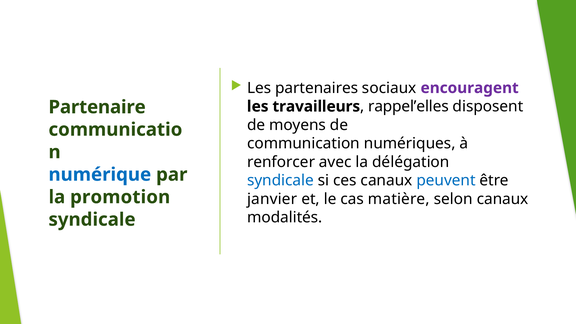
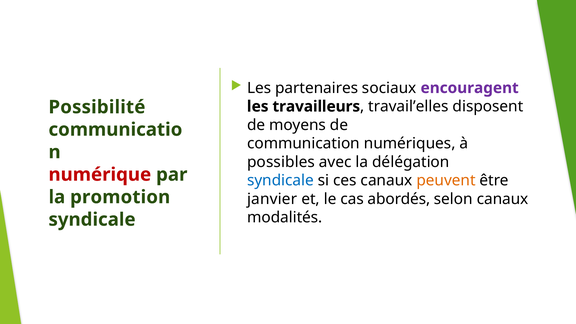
rappel’elles: rappel’elles -> travail’elles (408, 106)
Partenaire: Partenaire -> Possibilité (97, 107)
renforcer: renforcer -> possibles (281, 162)
numérique colour: blue -> red (100, 175)
peuvent colour: blue -> orange (446, 180)
matière: matière -> abordés (399, 199)
